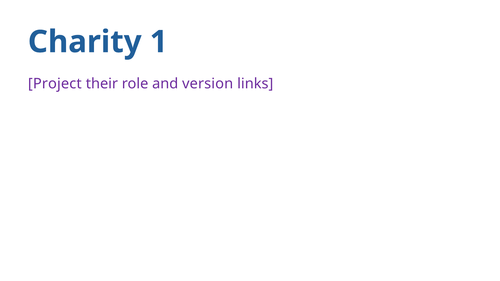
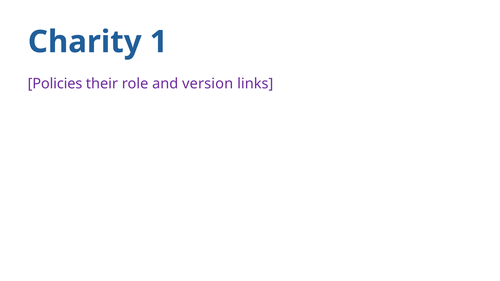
Project: Project -> Policies (55, 84)
